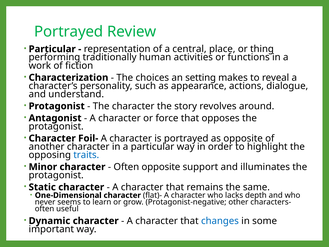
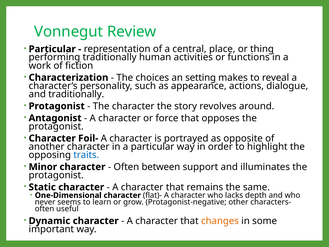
Portrayed: Portrayed -> Vonnegut (69, 32)
and understand: understand -> traditionally (76, 94)
Often opposite: opposite -> between (161, 167)
changes colour: blue -> orange (220, 221)
